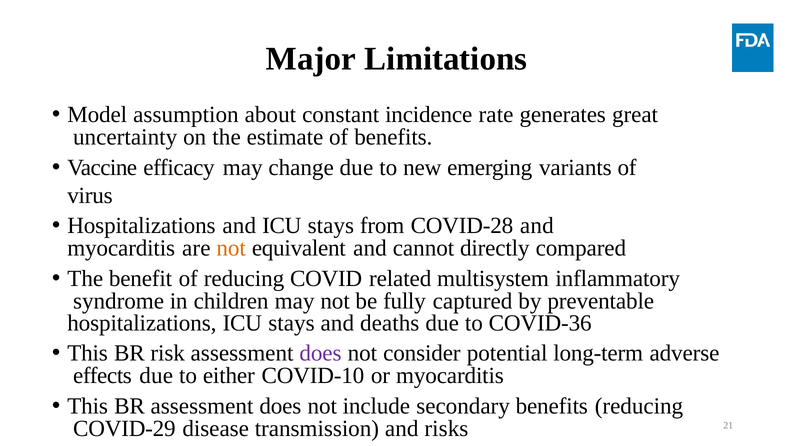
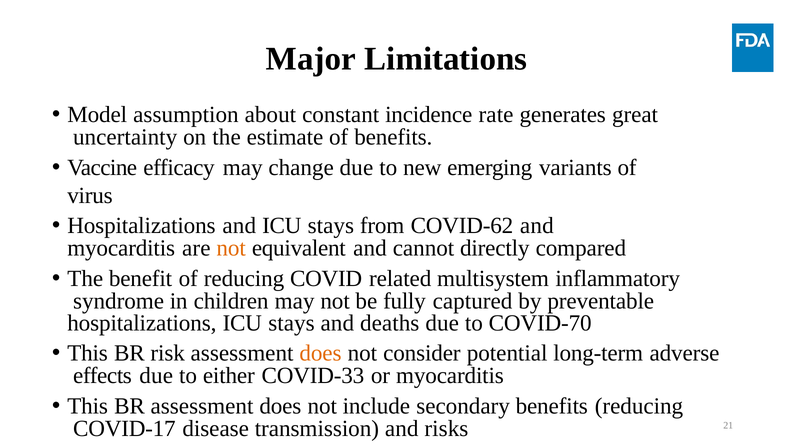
COVID-28: COVID-28 -> COVID-62 (462, 226)
COVID-36: COVID-36 -> COVID-70 (540, 323)
does colour: purple -> orange (320, 353)
COVID-10: COVID-10 -> COVID-33 (313, 376)
COVID-29: COVID-29 -> COVID-17 (124, 429)
